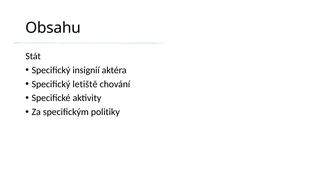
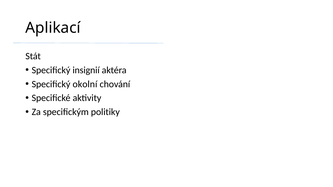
Obsahu: Obsahu -> Aplikací (53, 28)
letiště: letiště -> okolní (85, 84)
